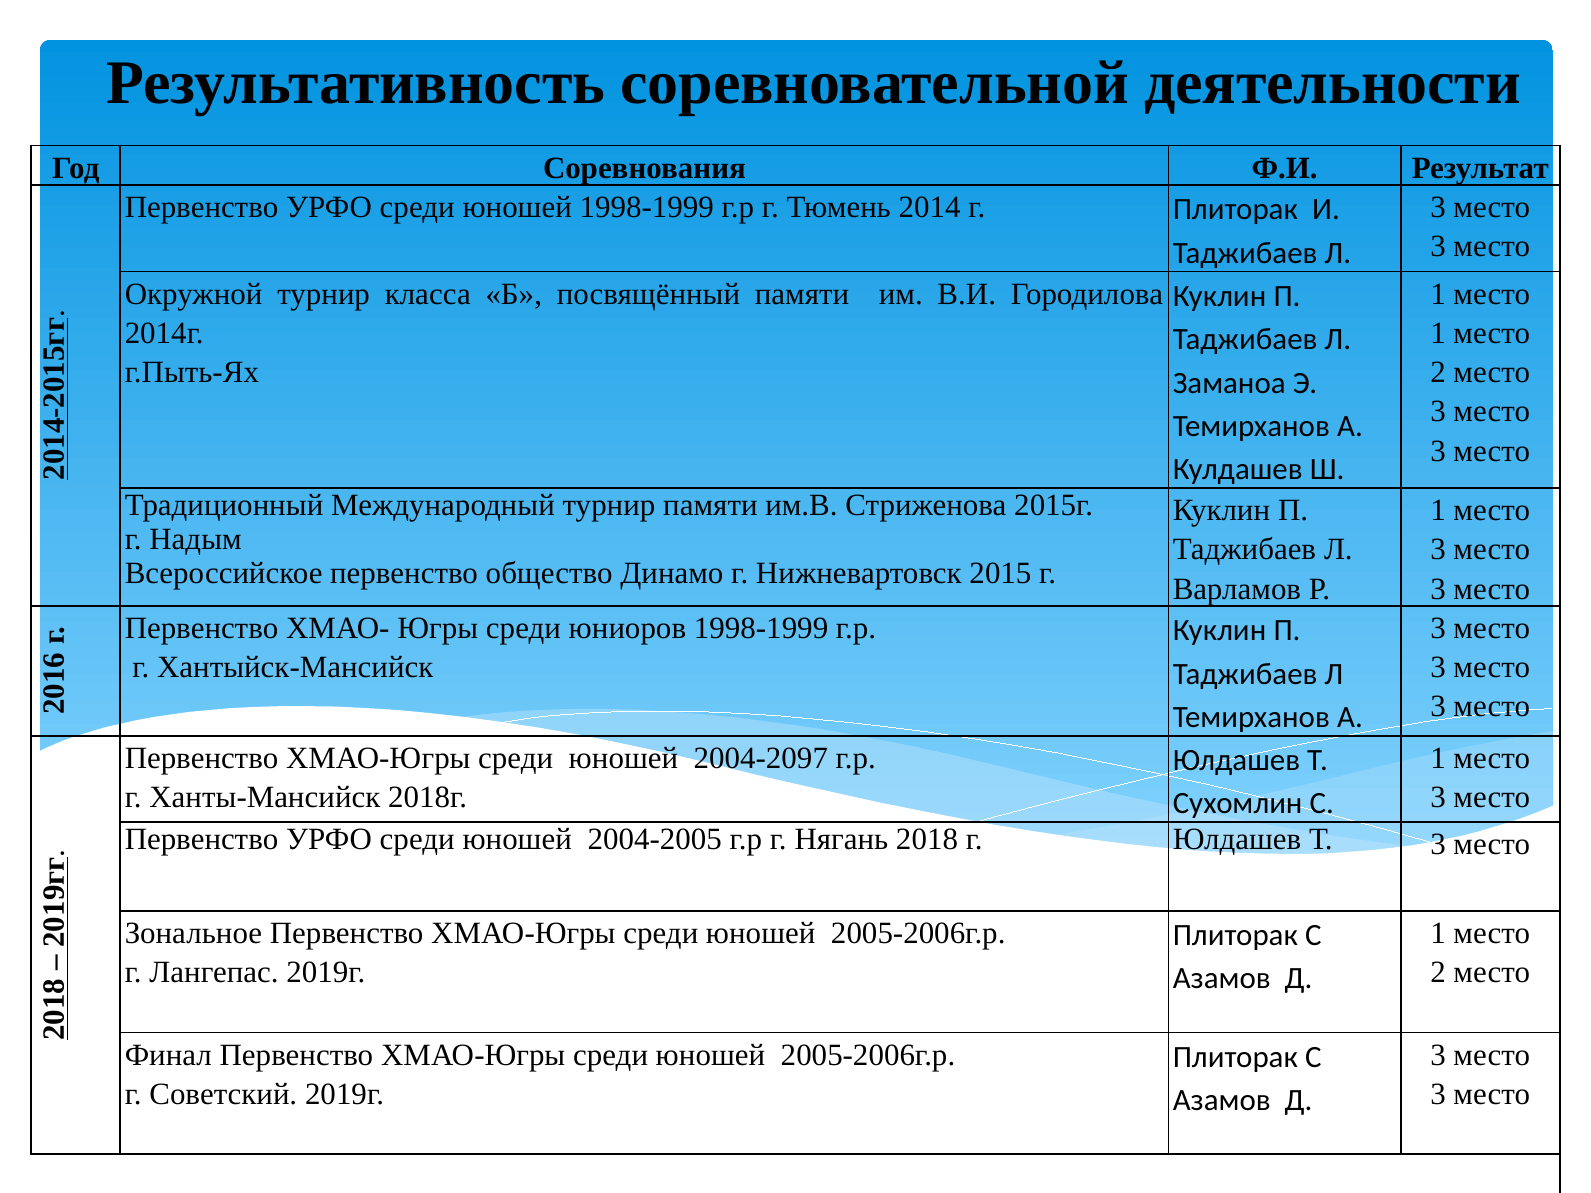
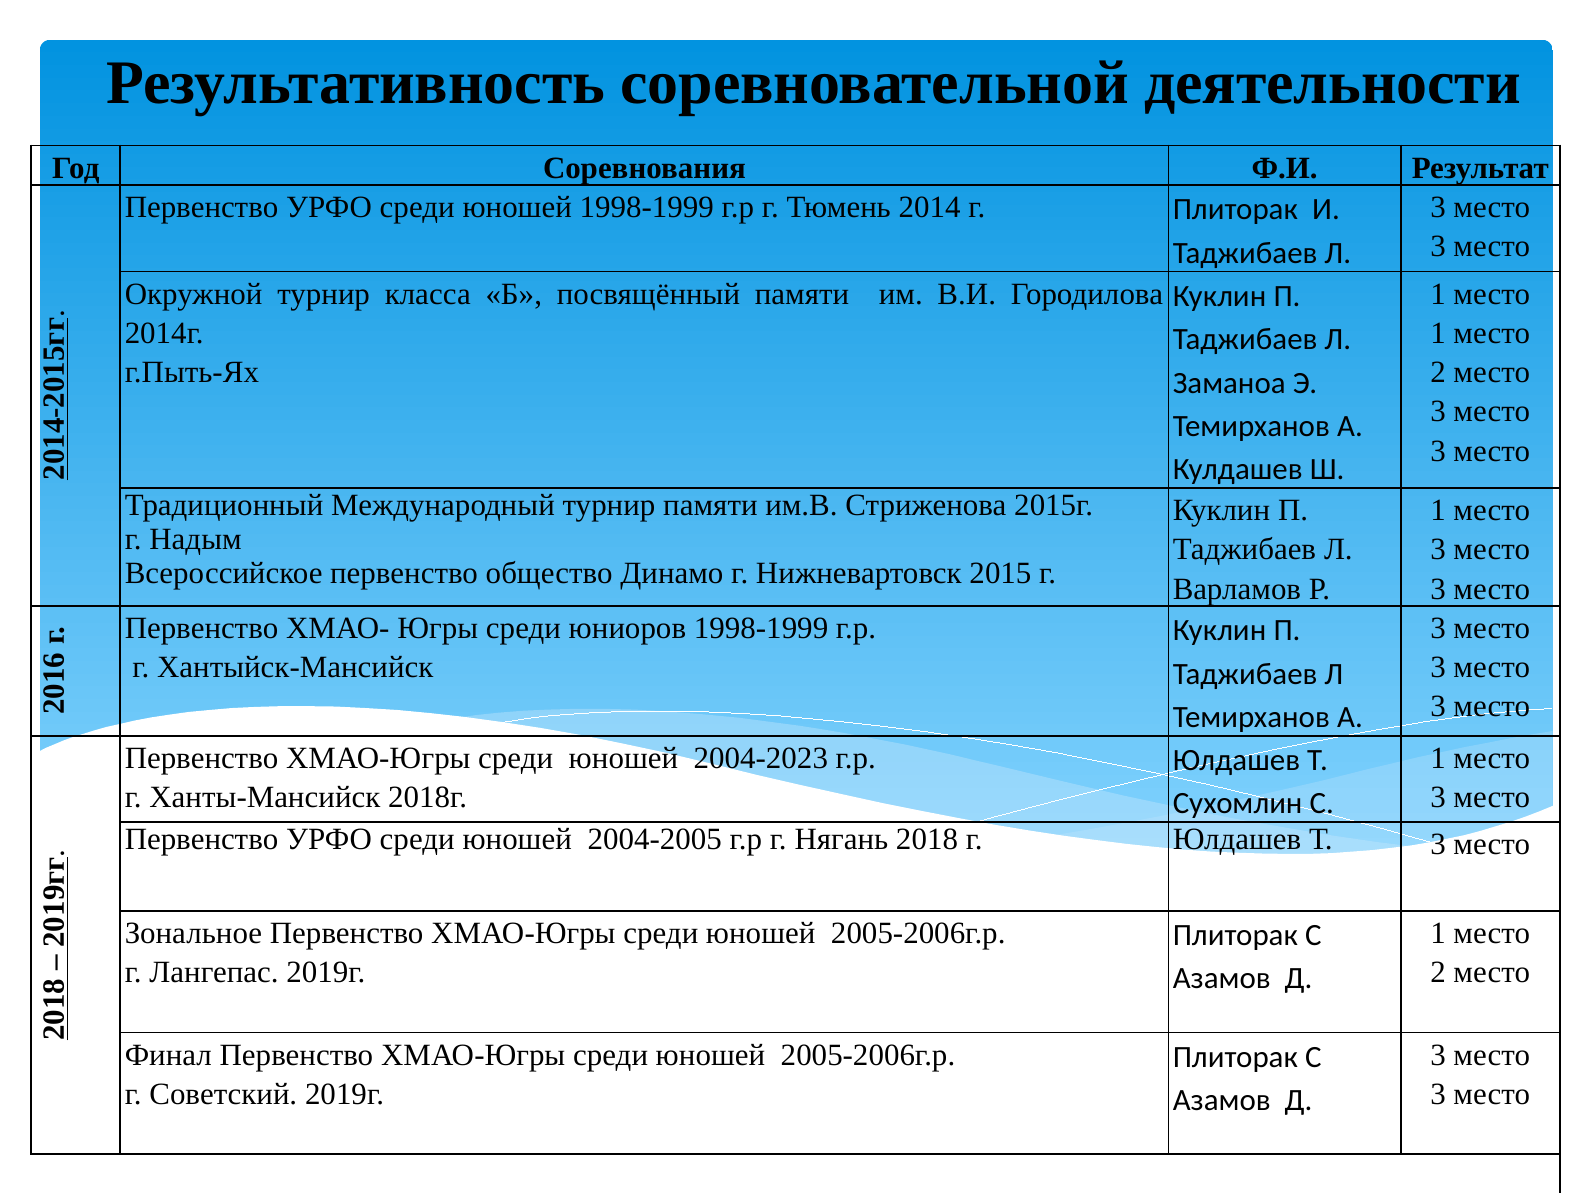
2004-2097: 2004-2097 -> 2004-2023 (761, 758)
